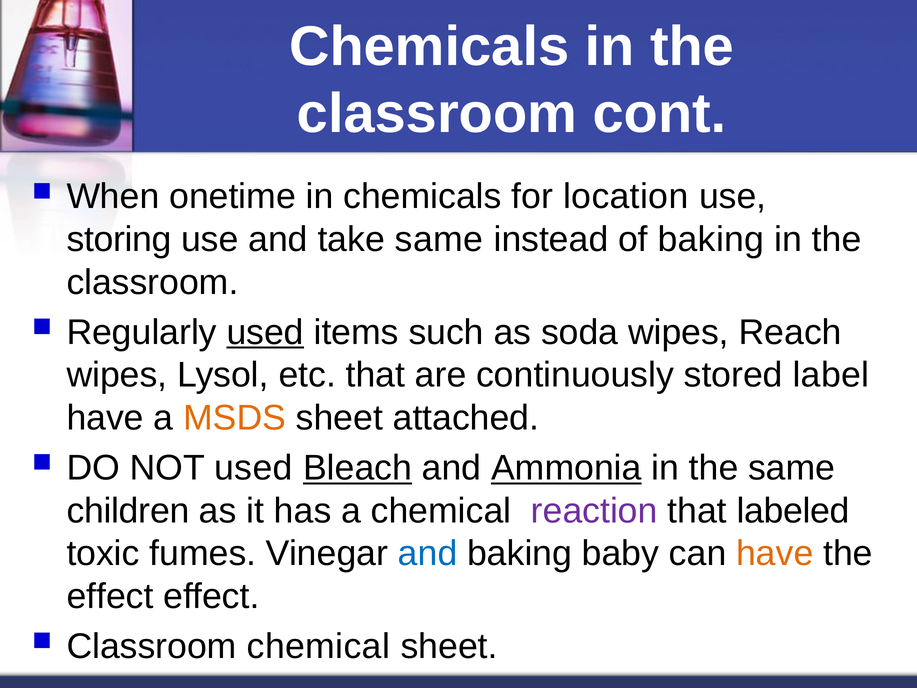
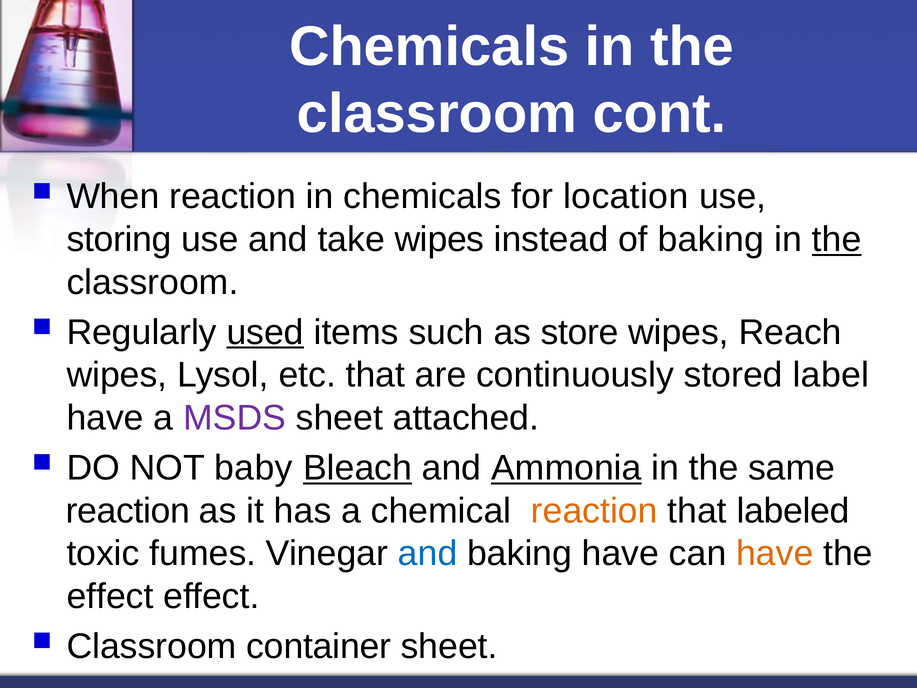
When onetime: onetime -> reaction (233, 197)
take same: same -> wipes (439, 239)
the underline: none -> present (837, 239)
soda: soda -> store (580, 332)
MSDS colour: orange -> purple (235, 418)
NOT used: used -> baby (253, 468)
children: children -> reaction (128, 511)
reaction colour: purple -> orange (594, 511)
baking baby: baby -> have (620, 553)
Classroom chemical: chemical -> container (319, 646)
